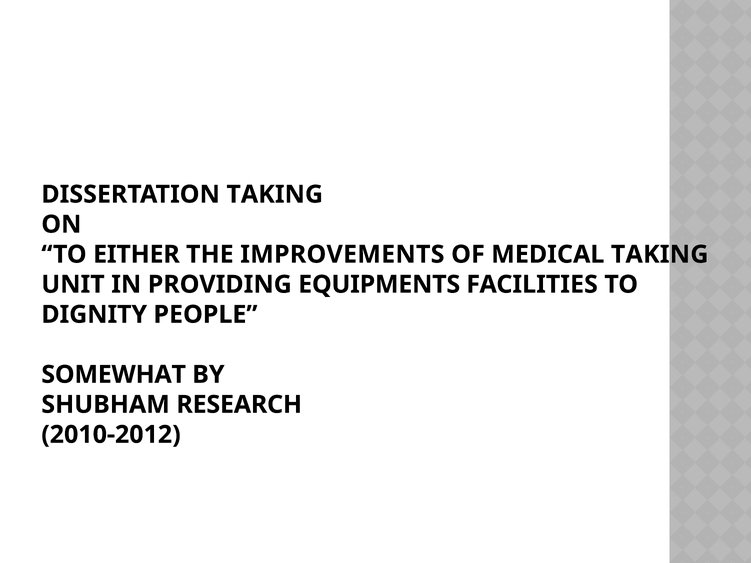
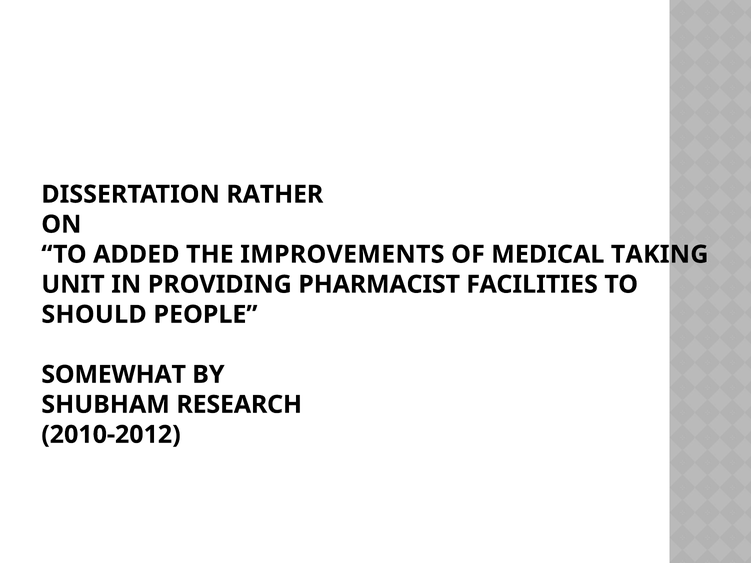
DISSERTATION TAKING: TAKING -> RATHER (275, 194)
EITHER: EITHER -> ADDED (136, 255)
EQUIPMENTS: EQUIPMENTS -> PHARMACIST (379, 285)
DIGNITY: DIGNITY -> SHOULD (94, 315)
